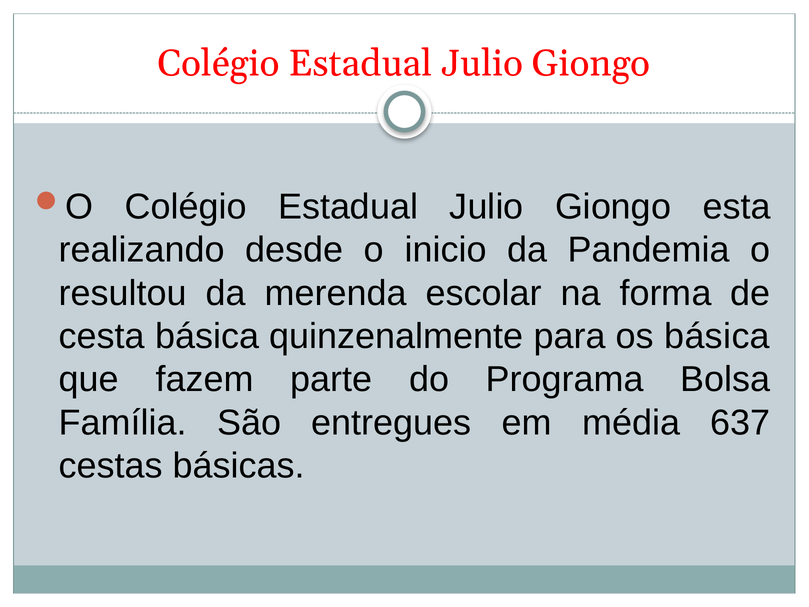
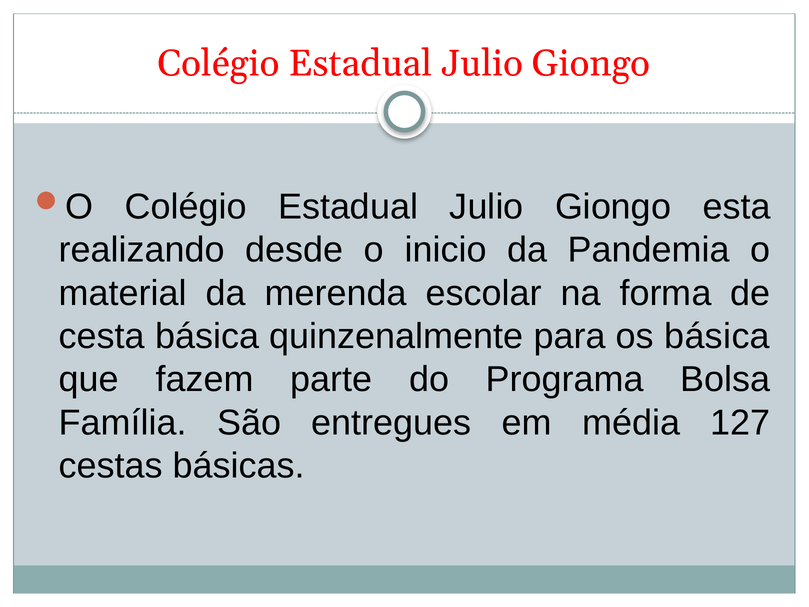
resultou: resultou -> material (123, 293)
637: 637 -> 127 (740, 423)
